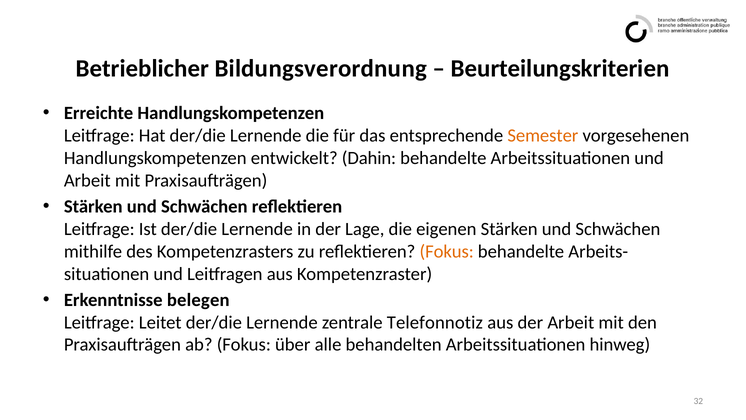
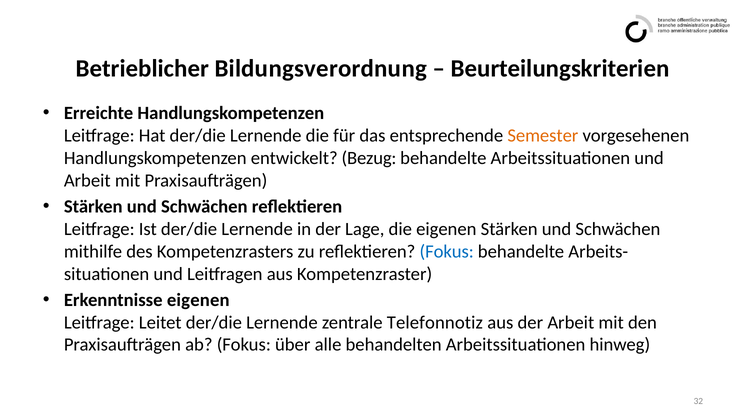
Dahin: Dahin -> Bezug (369, 158)
Fokus colour: orange -> blue (447, 251)
Erkenntnisse belegen: belegen -> eigenen (198, 300)
